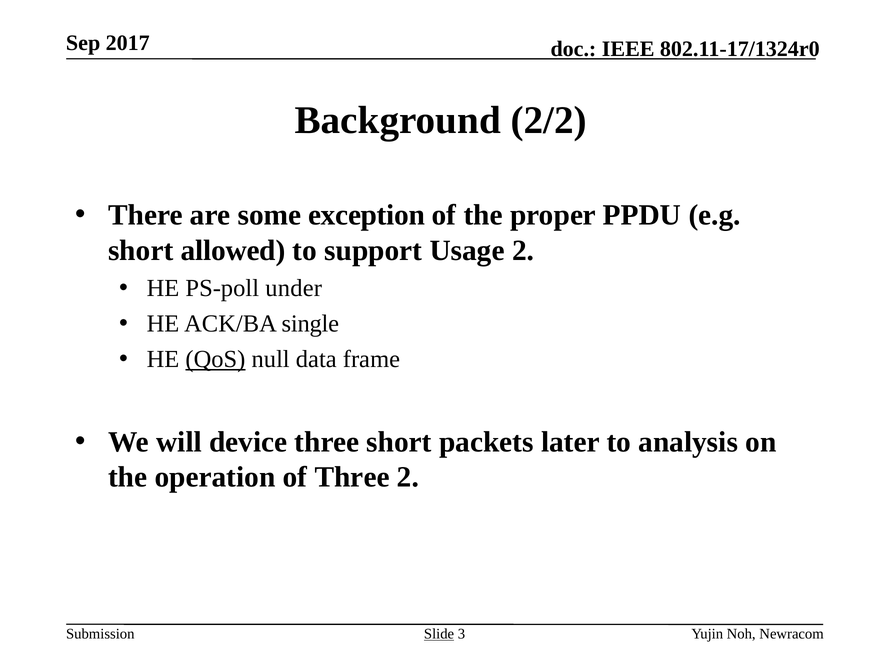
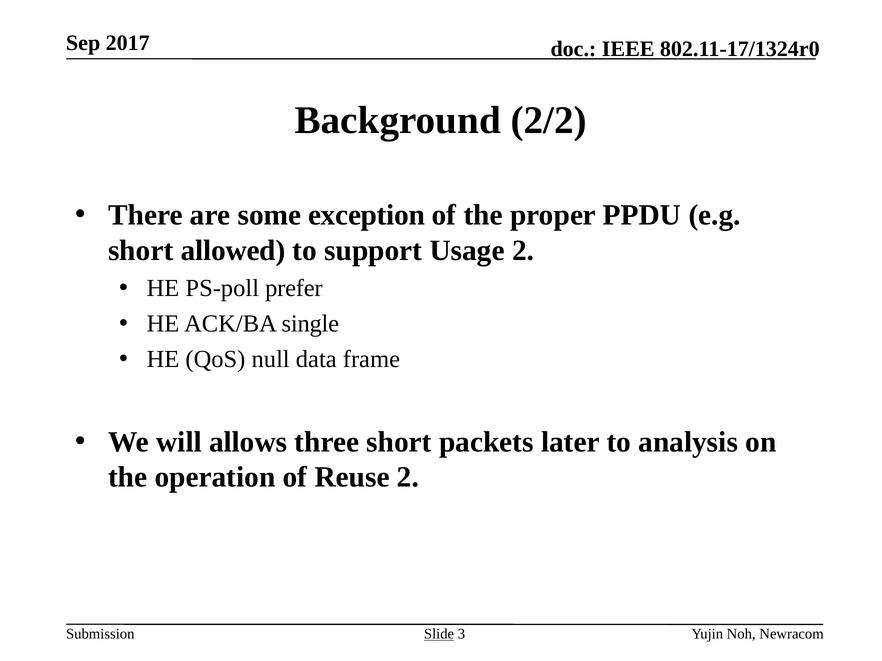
under: under -> prefer (294, 289)
QoS underline: present -> none (215, 360)
device: device -> allows (248, 442)
of Three: Three -> Reuse (352, 478)
